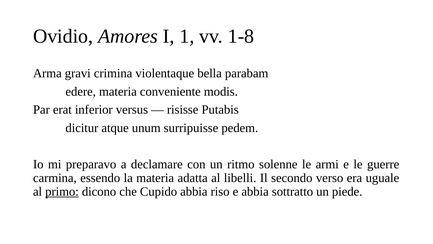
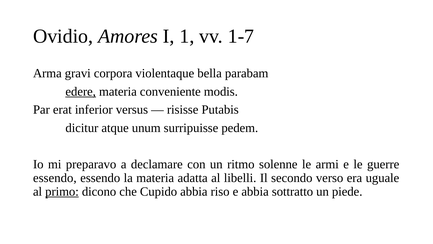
1-8: 1-8 -> 1-7 (241, 36)
crimina: crimina -> corpora (113, 73)
edere underline: none -> present (81, 91)
carmina: carmina -> essendo (55, 178)
